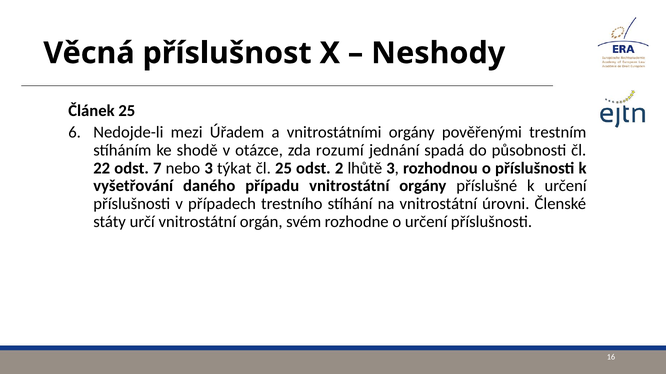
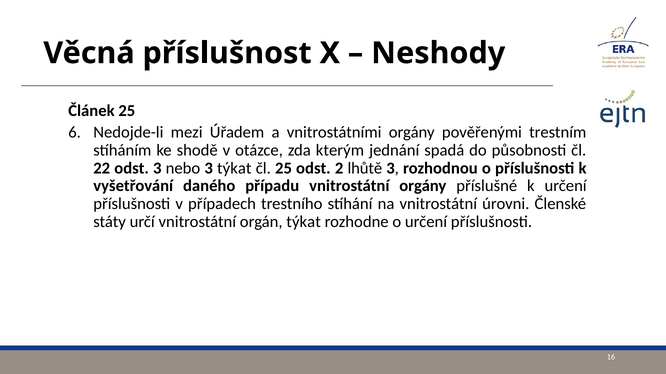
rozumí: rozumí -> kterým (340, 150)
odst 7: 7 -> 3 (157, 168)
orgán svém: svém -> týkat (304, 222)
